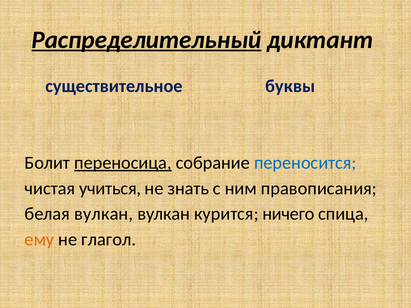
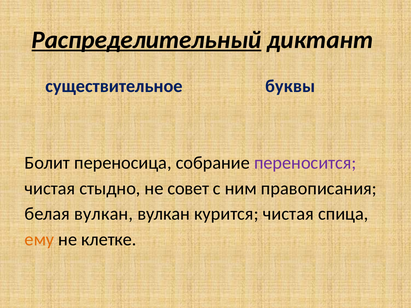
переносица underline: present -> none (123, 163)
переносится colour: blue -> purple (305, 163)
учиться: учиться -> стыдно (110, 189)
знать: знать -> совет (188, 189)
курится ничего: ничего -> чистая (288, 214)
глагол: глагол -> клетке (109, 240)
